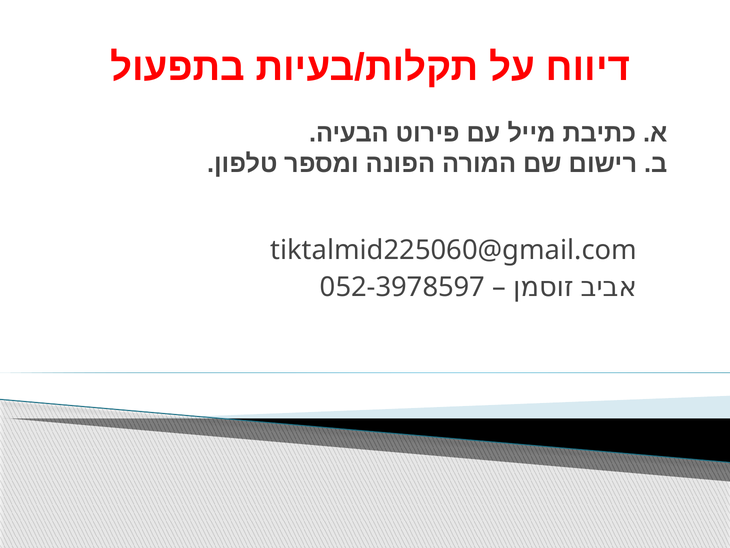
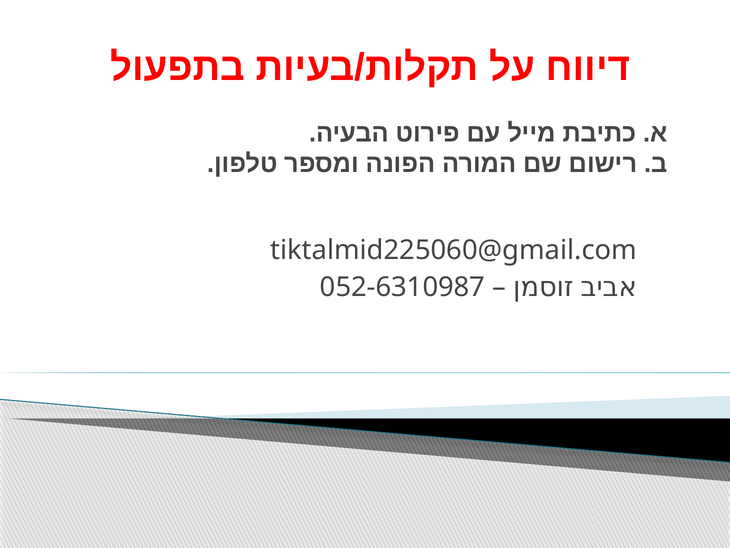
052-3978597: 052-3978597 -> 052-6310987 (402, 287)
